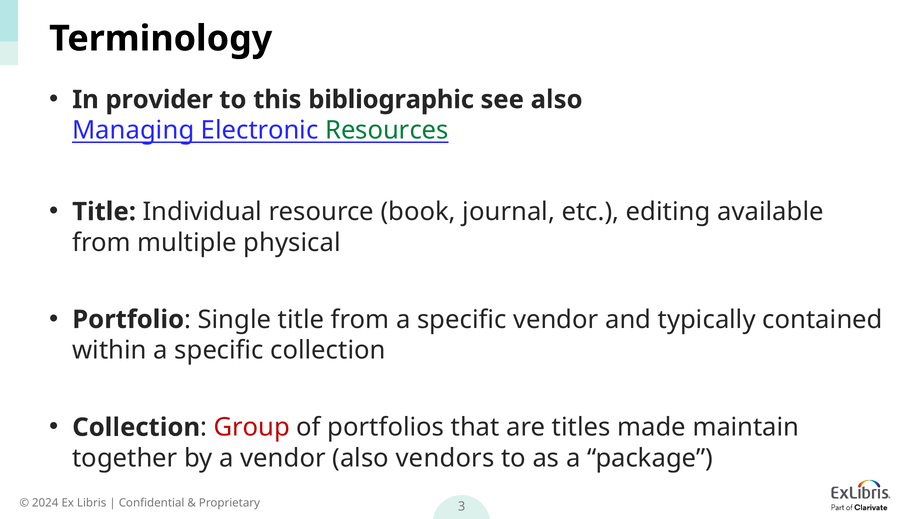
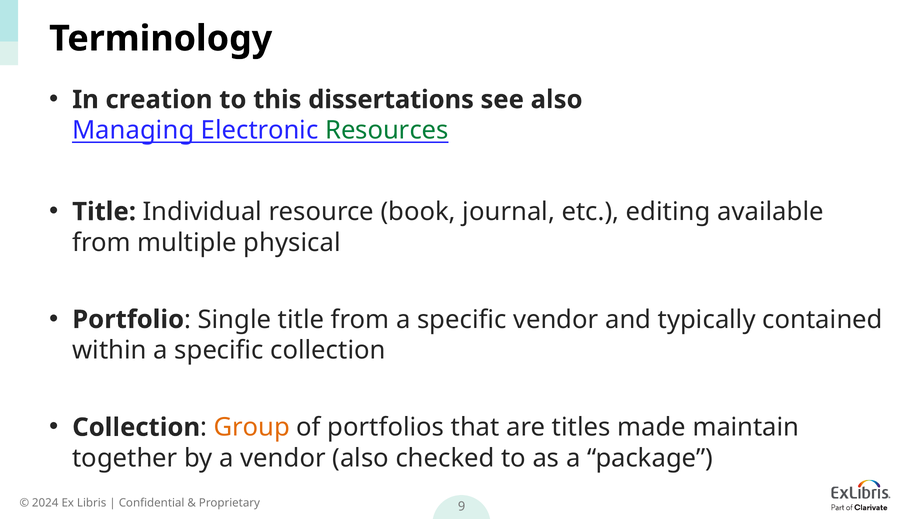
provider: provider -> creation (159, 100)
bibliographic: bibliographic -> dissertations (391, 100)
Group colour: red -> orange (252, 428)
vendors: vendors -> checked (445, 458)
3: 3 -> 9 (462, 507)
